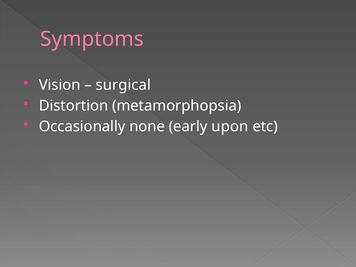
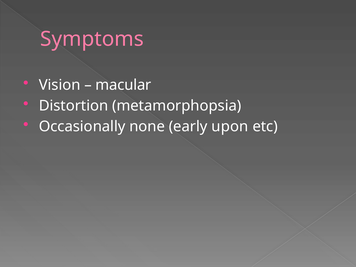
surgical: surgical -> macular (123, 85)
